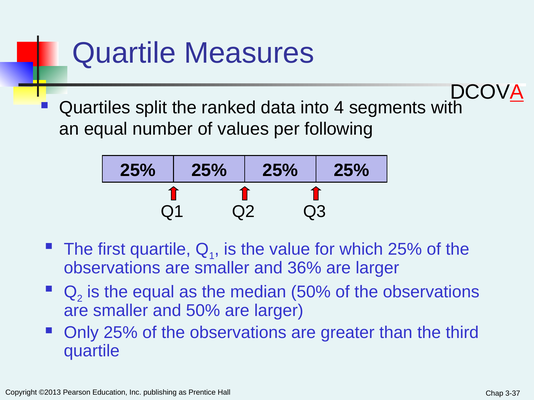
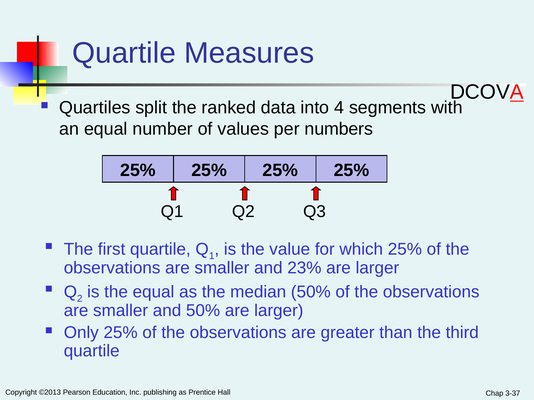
following: following -> numbers (339, 129)
36%: 36% -> 23% (304, 268)
